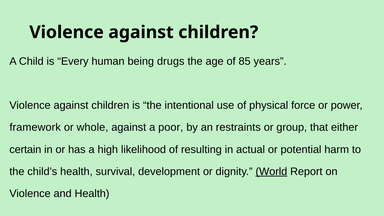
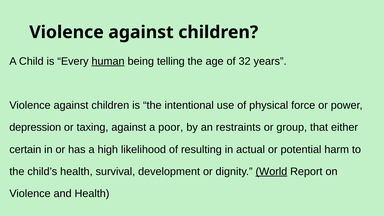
human underline: none -> present (108, 61)
drugs: drugs -> telling (171, 61)
85: 85 -> 32 (245, 61)
framework: framework -> depression (35, 127)
whole: whole -> taxing (92, 127)
